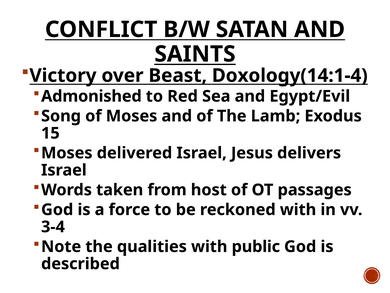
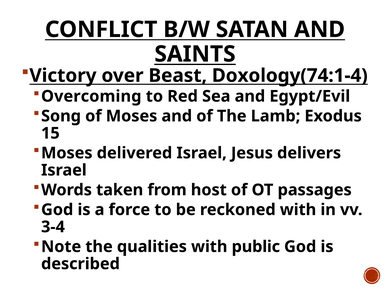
Doxology(14:1-4: Doxology(14:1-4 -> Doxology(74:1-4 (290, 75)
Admonished: Admonished -> Overcoming (91, 96)
